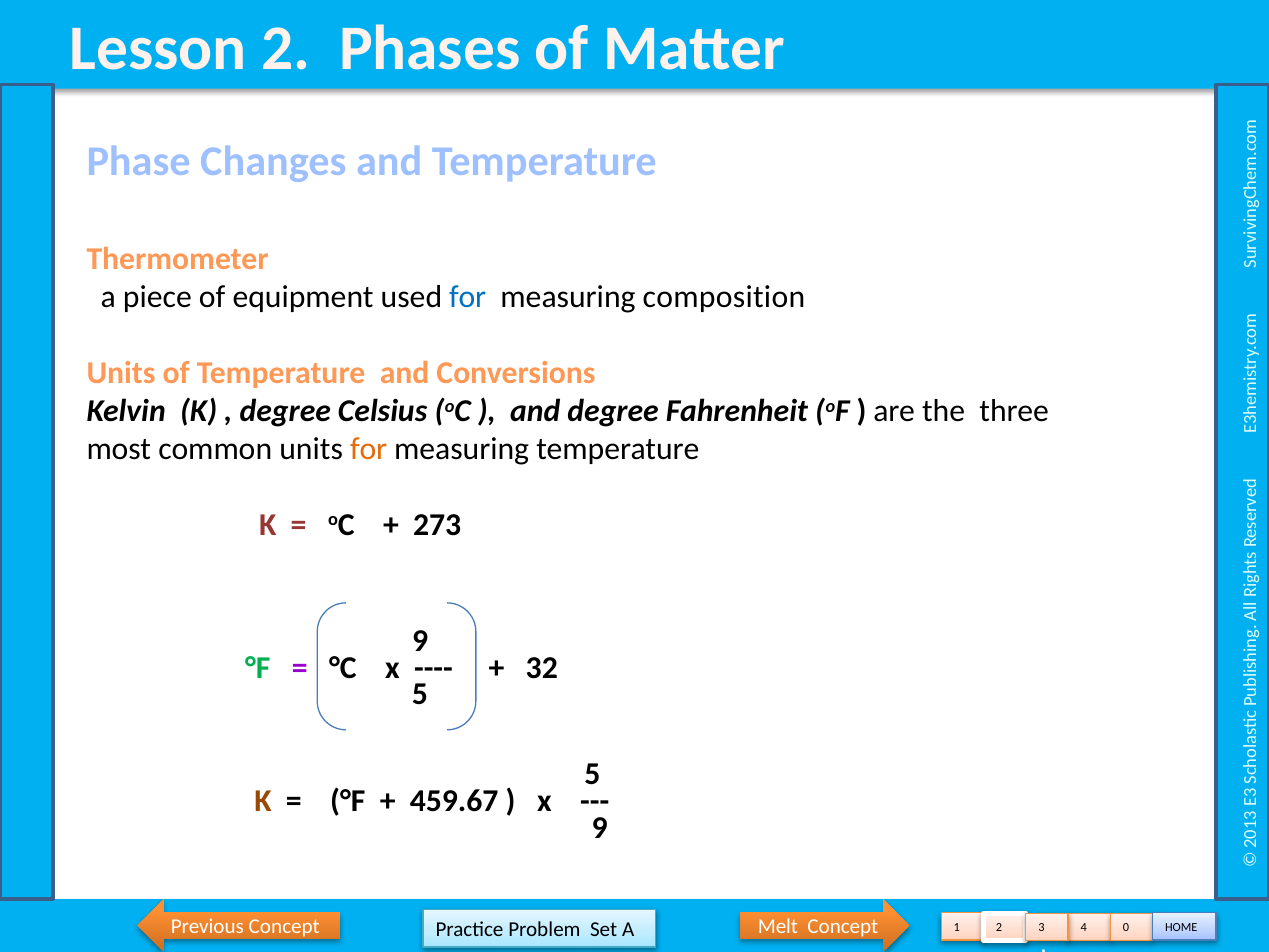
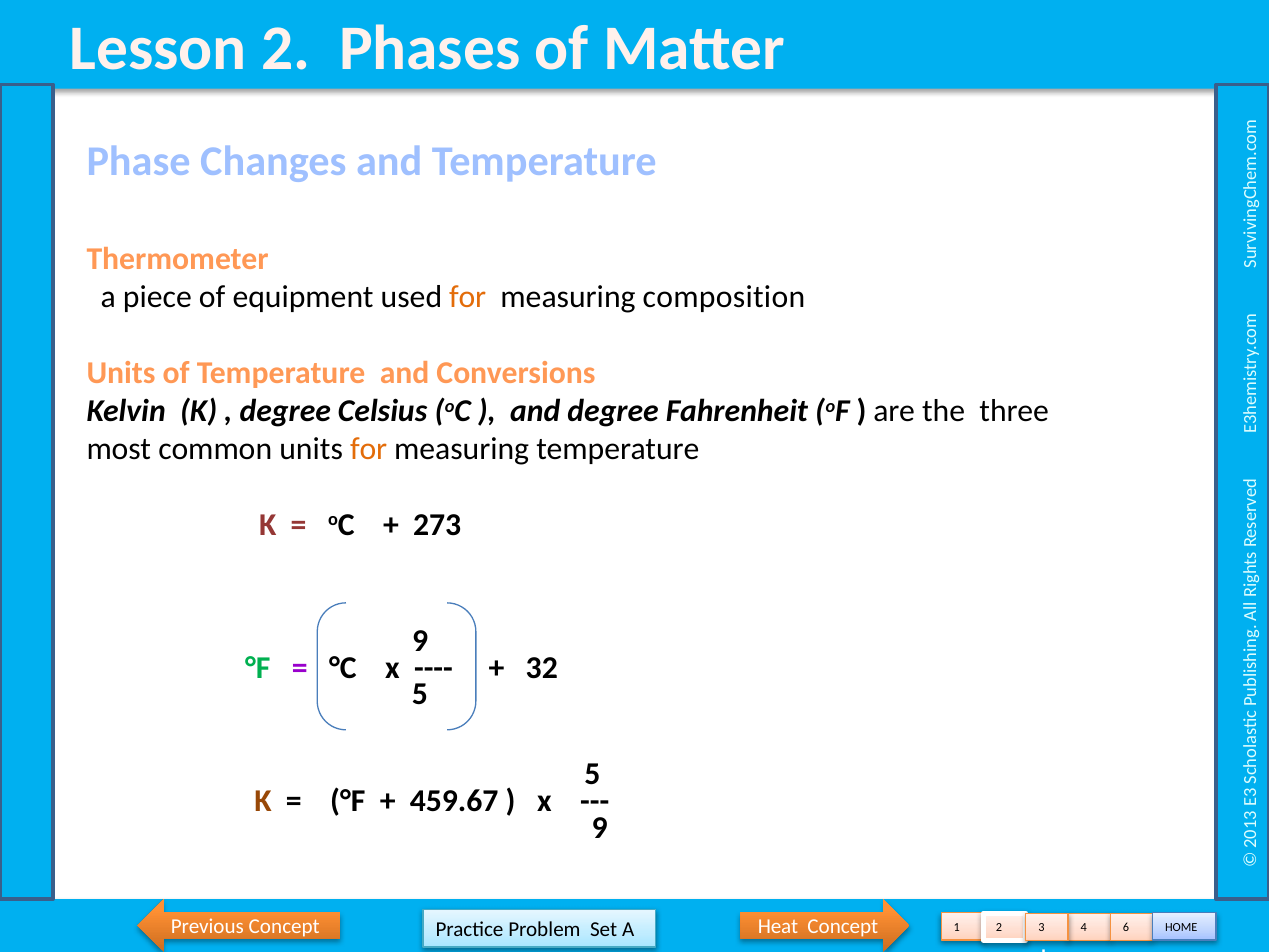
for colour: blue -> orange (468, 297)
Melt: Melt -> Heat (778, 927)
3 0: 0 -> 6 (1126, 927)
